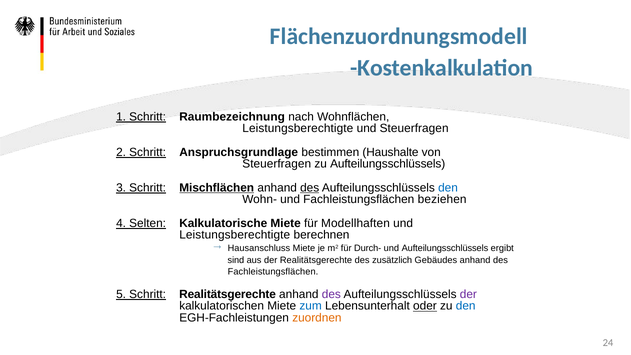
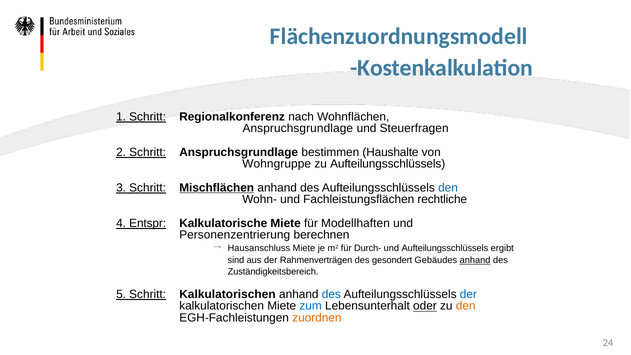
Raumbezeichnung: Raumbezeichnung -> Regionalkonferenz (232, 117)
Leistungsberechtigte: Leistungsberechtigte -> Anspruchsgrundlage (298, 129)
Steuerfragen: Steuerfragen -> Wohngruppe (277, 164)
des underline: present -> none (310, 188)
beziehen: beziehen -> rechtliche (442, 200)
Selten: Selten -> Entspr (148, 223)
Leistungsberechtigte: Leistungsberechtigte -> Personenzentrierung (235, 235)
der Realitätsgerechte: Realitätsgerechte -> Rahmenverträgen (316, 260)
zusätzlich: zusätzlich -> gesondert (392, 260)
anhand underline: none -> present (475, 260)
Fachleistungsflächen: Fachleistungsflächen -> Zuständigkeitsbereich (273, 272)
Schritt Realitätsgerechte: Realitätsgerechte -> Kalkulatorischen (227, 294)
des colour: purple -> blue (331, 294)
der colour: purple -> blue (468, 294)
den colour: blue -> orange (466, 306)
